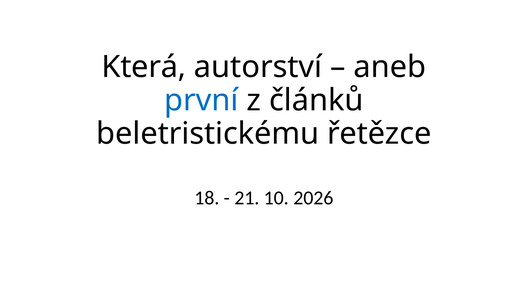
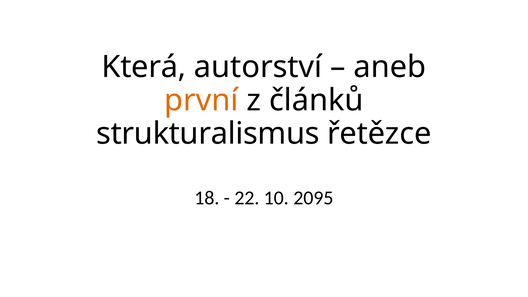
první colour: blue -> orange (201, 100)
beletristickému: beletristickému -> strukturalismus (208, 134)
21: 21 -> 22 (247, 198)
2026: 2026 -> 2095 (313, 198)
